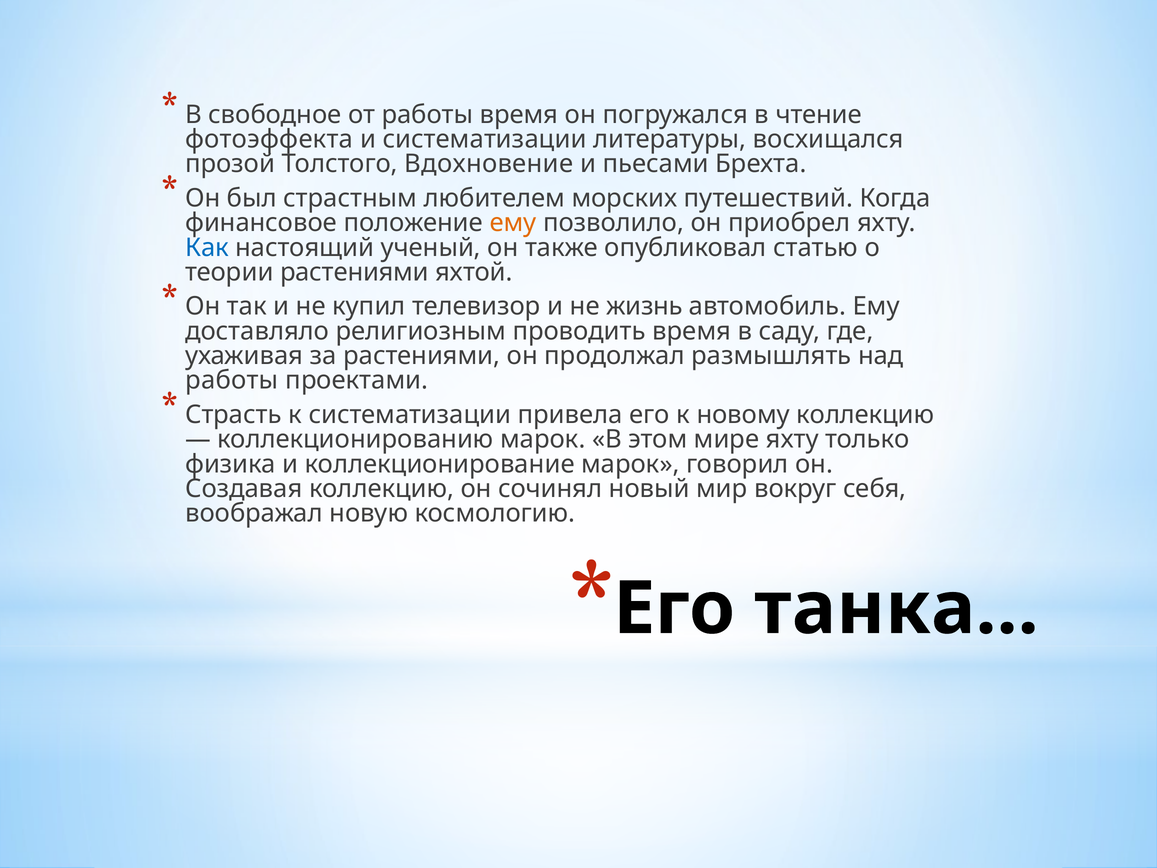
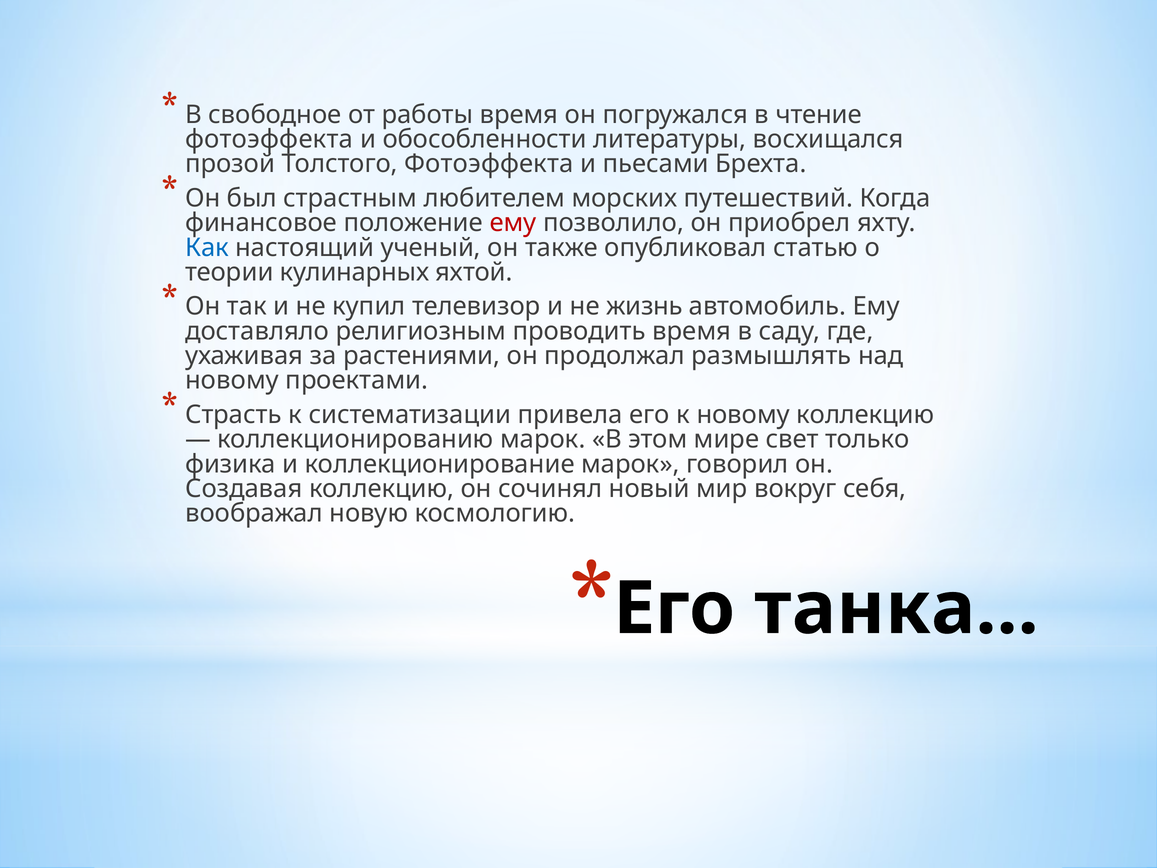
и систематизации: систематизации -> обособленности (485, 139)
Толстого Вдохновение: Вдохновение -> Фотоэффекта (489, 164)
ему colour: orange -> red (513, 223)
теории растениями: растениями -> кулинарных (354, 272)
работы: работы -> новому (232, 380)
мире яхту: яхту -> свет (792, 439)
